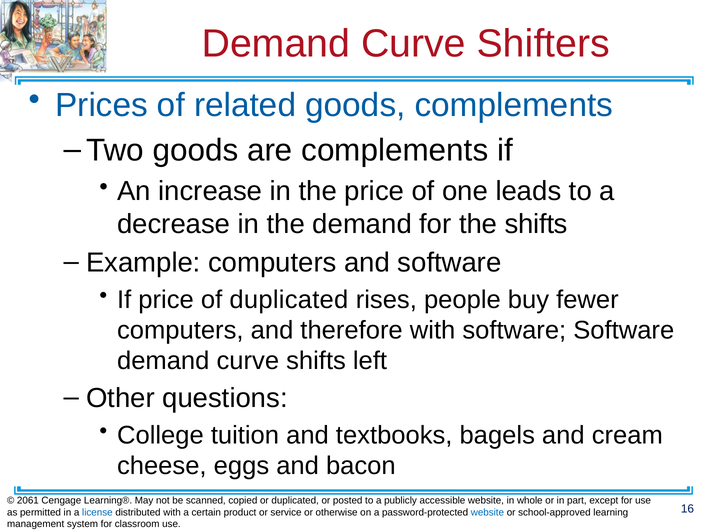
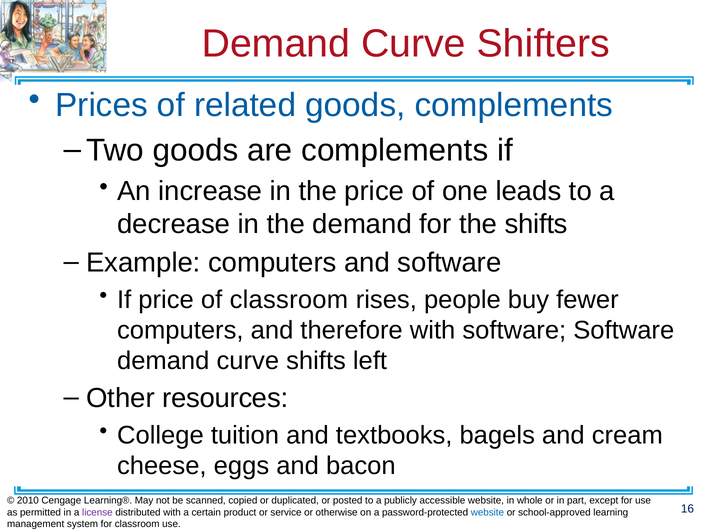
of duplicated: duplicated -> classroom (289, 300)
questions: questions -> resources (225, 398)
2061: 2061 -> 2010 (28, 501)
license colour: blue -> purple (97, 512)
